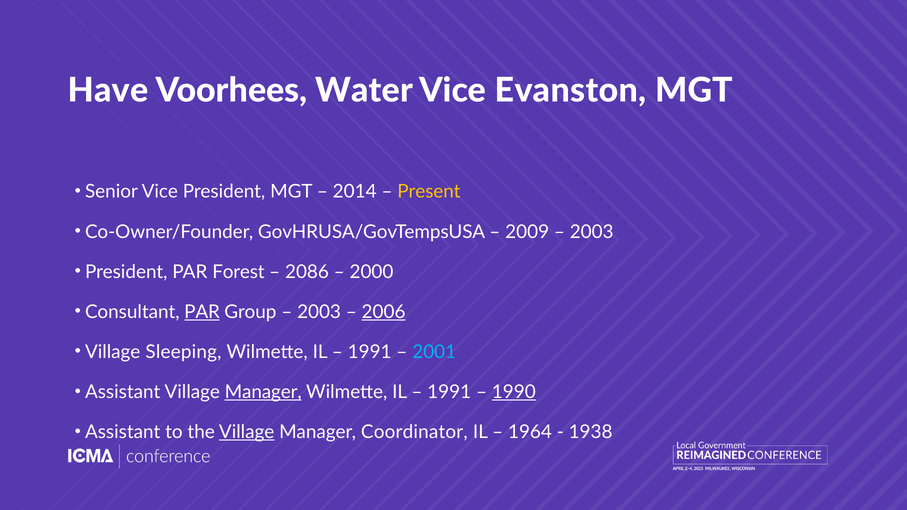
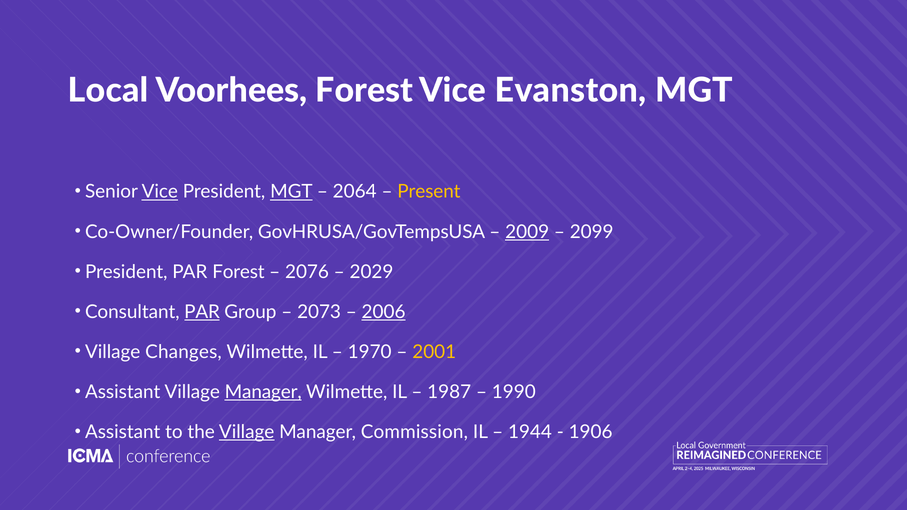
Have: Have -> Local (108, 90)
Voorhees Water: Water -> Forest (364, 90)
Vice underline: none -> present (160, 192)
MGT underline: none -> present (291, 192)
2014: 2014 -> 2064 (355, 192)
2009 underline: none -> present (527, 232)
2003: 2003 -> 2099 (592, 232)
2086: 2086 -> 2076 (307, 272)
2000: 2000 -> 2029 (371, 272)
2003: 2003 -> 2073 (319, 312)
Sleeping: Sleeping -> Changes (183, 352)
1991: 1991 -> 1970 (370, 352)
2001 colour: light blue -> yellow (434, 352)
1991: 1991 -> 1987 (449, 392)
1990 underline: present -> none (514, 392)
Coordinator: Coordinator -> Commission (414, 432)
1964: 1964 -> 1944 (530, 432)
1938: 1938 -> 1906 (591, 432)
